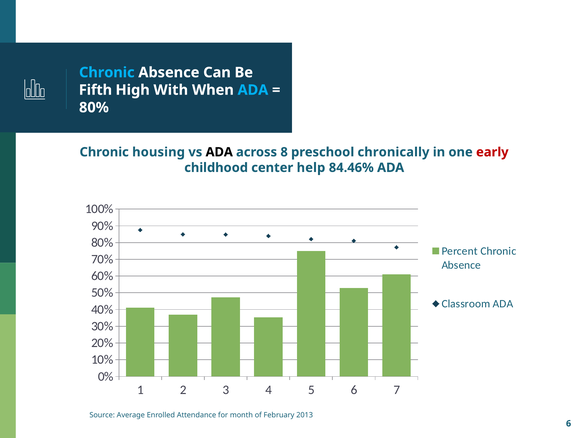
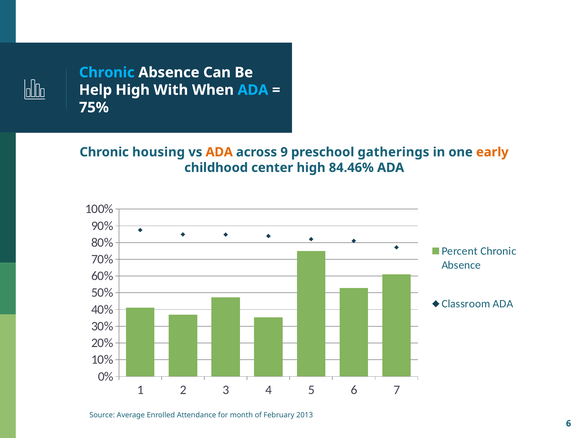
Fifth: Fifth -> Help (95, 90)
80%: 80% -> 75% (94, 108)
ADA colour: black -> orange (219, 152)
8: 8 -> 9 (284, 152)
chronically: chronically -> gatherings (393, 152)
early colour: red -> orange (492, 152)
center help: help -> high (311, 168)
